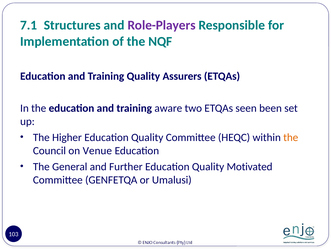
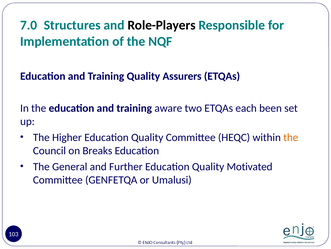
7.1: 7.1 -> 7.0 (29, 25)
Role-Players colour: purple -> black (162, 25)
seen: seen -> each (246, 108)
Venue: Venue -> Breaks (97, 150)
